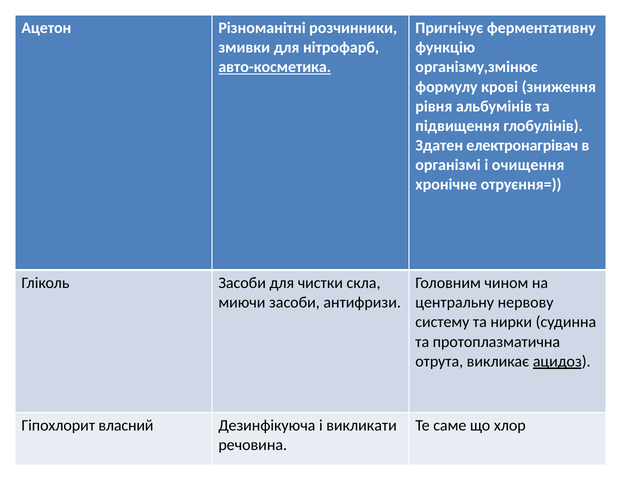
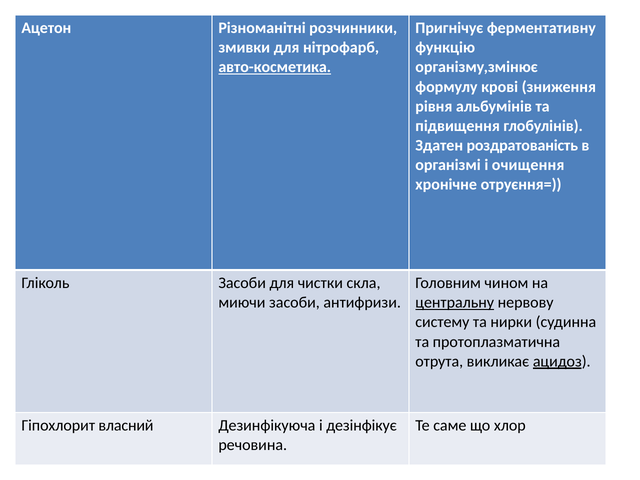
електронагрівач: електронагрівач -> роздратованість (522, 145)
центральну underline: none -> present (455, 303)
викликати: викликати -> дезінфікує (362, 426)
